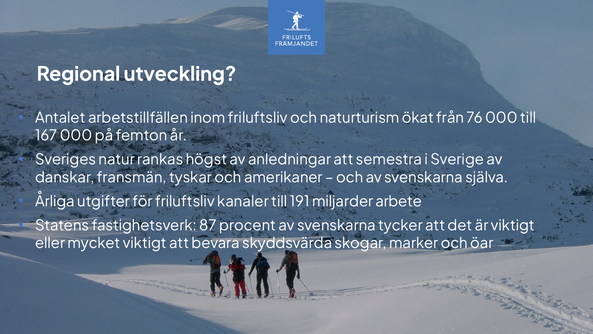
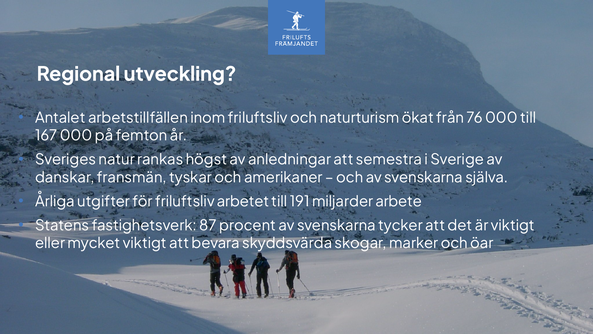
kanaler: kanaler -> arbetet (243, 201)
